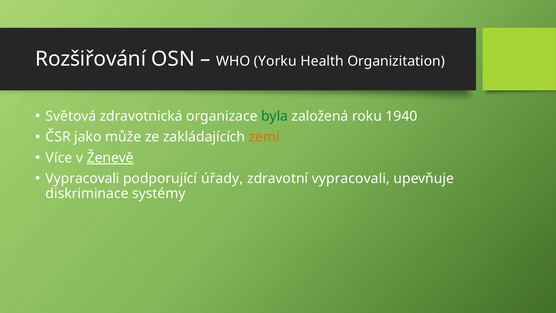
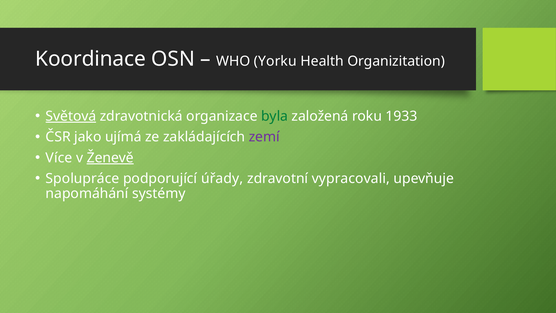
Rozšiřování: Rozšiřování -> Koordinace (91, 59)
Světová underline: none -> present (71, 116)
1940: 1940 -> 1933 (401, 116)
může: může -> ujímá (123, 137)
zemí colour: orange -> purple (264, 137)
Vypracovali: Vypracovali -> Spolupráce (83, 178)
diskriminace: diskriminace -> napomáhání (87, 193)
